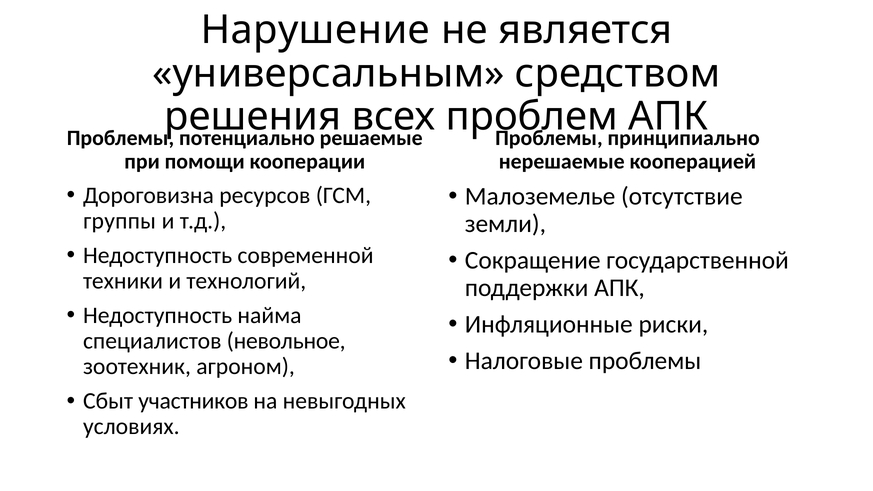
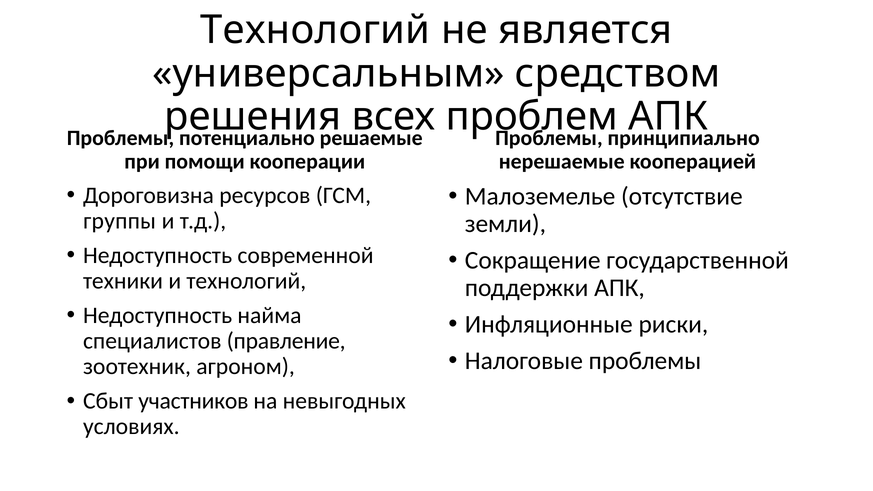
Нарушение: Нарушение -> Технологий (315, 30)
невольное: невольное -> правление (286, 341)
